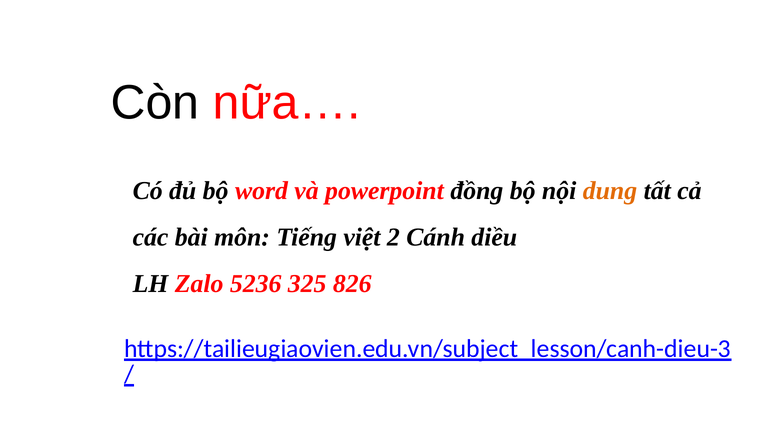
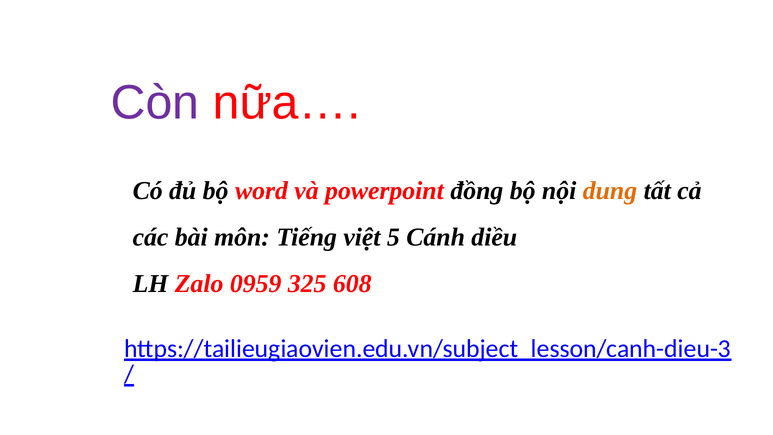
Còn colour: black -> purple (155, 103)
2: 2 -> 5 (393, 237)
5236: 5236 -> 0959 (256, 283)
826: 826 -> 608 (352, 283)
